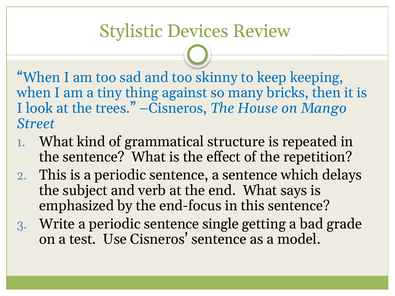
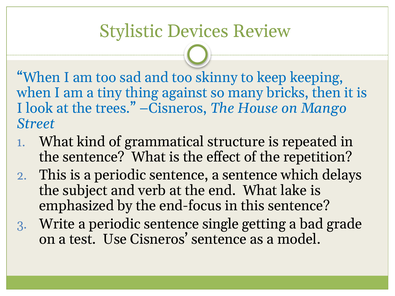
says: says -> lake (294, 191)
